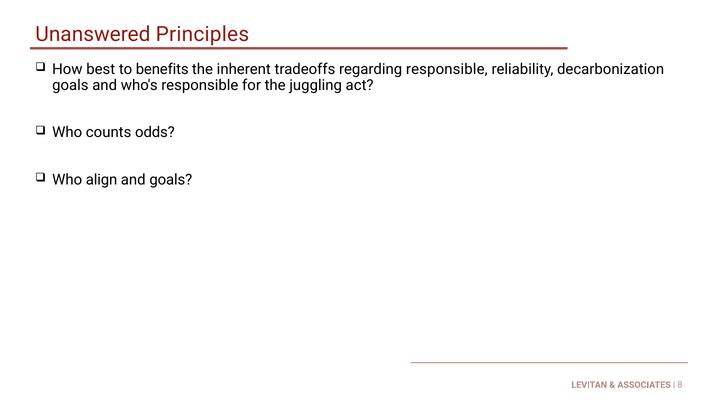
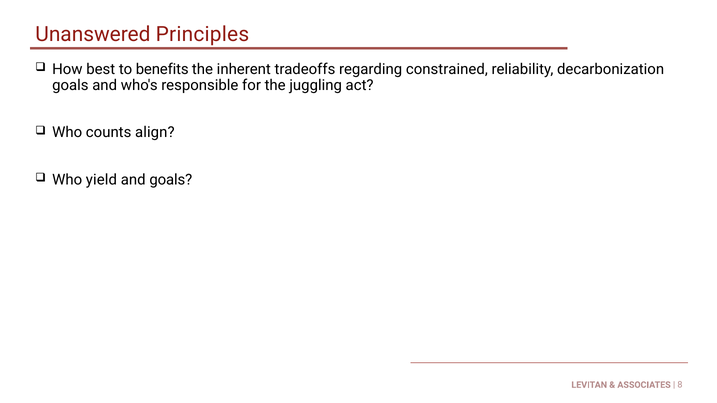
regarding responsible: responsible -> constrained (447, 69)
odds: odds -> align (155, 133)
align: align -> yield (101, 180)
